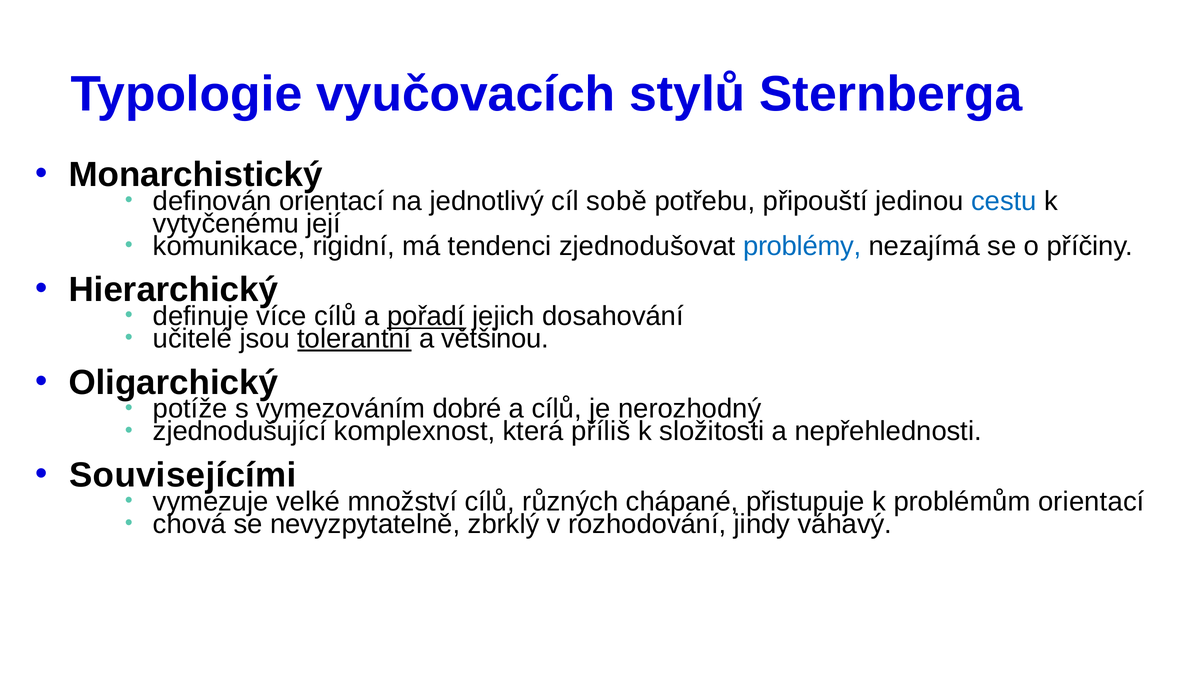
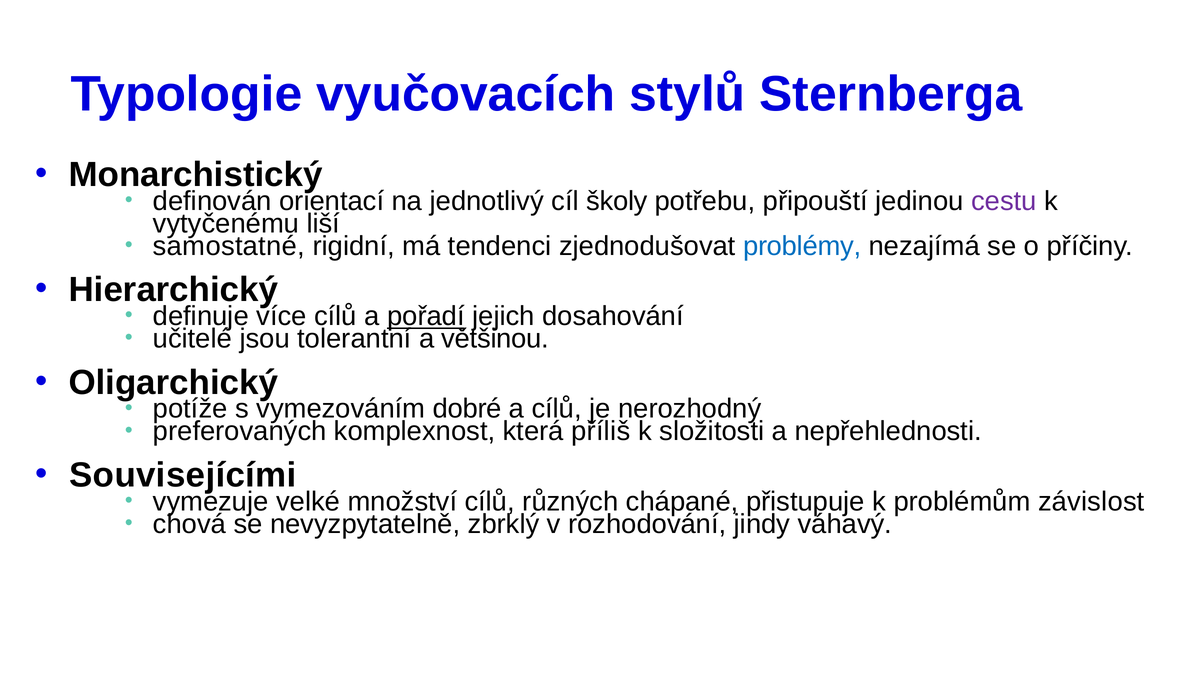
sobě: sobě -> školy (617, 201)
cestu colour: blue -> purple (1004, 201)
její: její -> liší (323, 224)
komunikace: komunikace -> samostatné (229, 246)
tolerantní underline: present -> none (354, 339)
zjednodušující: zjednodušující -> preferovaných (240, 431)
problémům orientací: orientací -> závislost (1091, 501)
